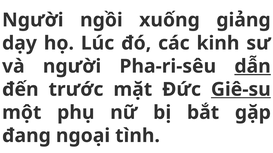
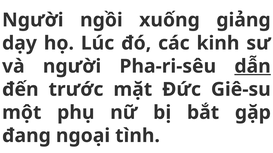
Giê-su underline: present -> none (241, 90)
